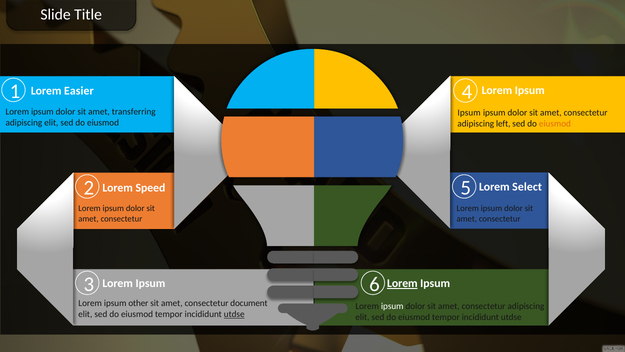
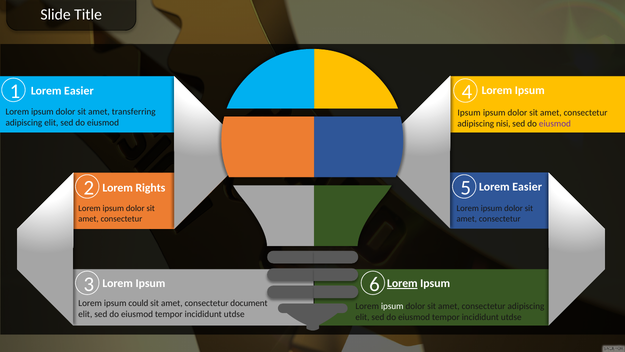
left: left -> nisi (503, 124)
eiusmod colour: orange -> purple (555, 124)
5 Lorem Select: Select -> Easier (527, 187)
Speed: Speed -> Rights (150, 188)
other: other -> could (138, 303)
utdse underline: present -> none (234, 314)
